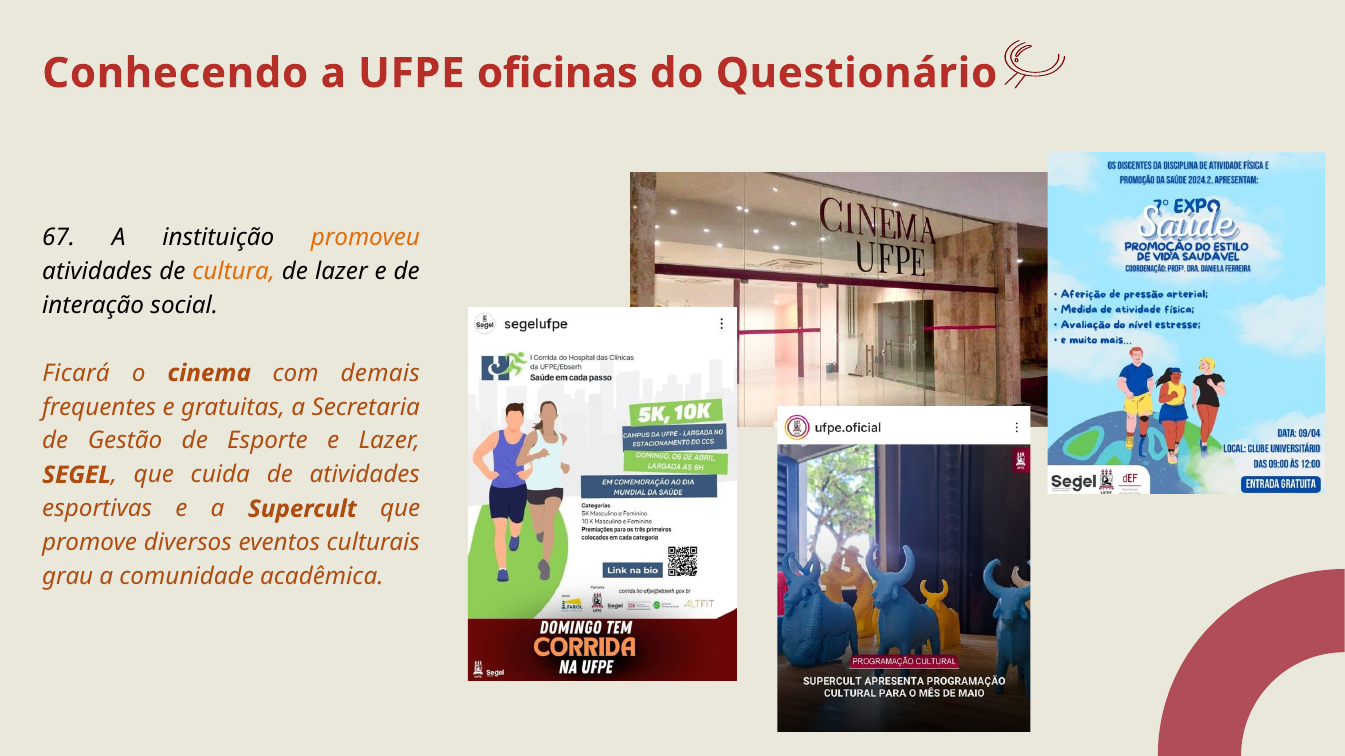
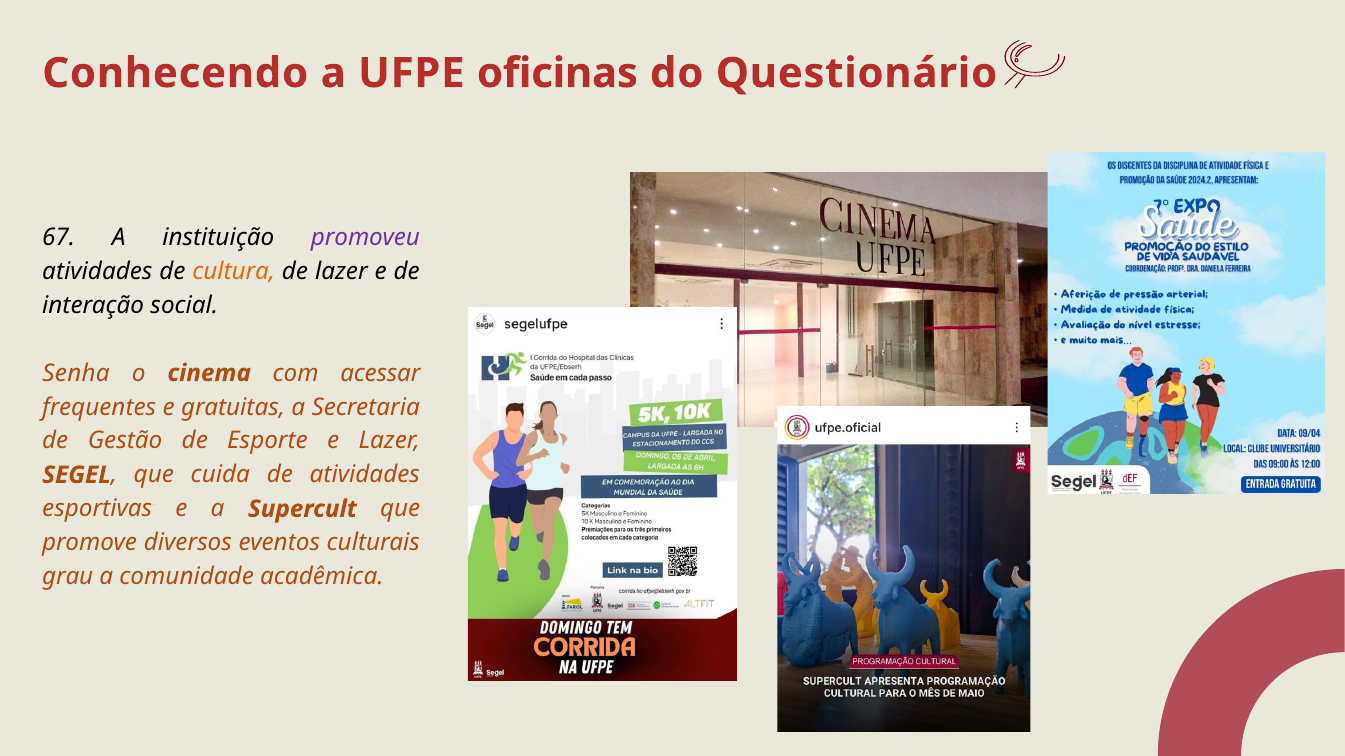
promoveu colour: orange -> purple (365, 237)
Ficará: Ficará -> Senha (76, 373)
demais: demais -> acessar (380, 373)
